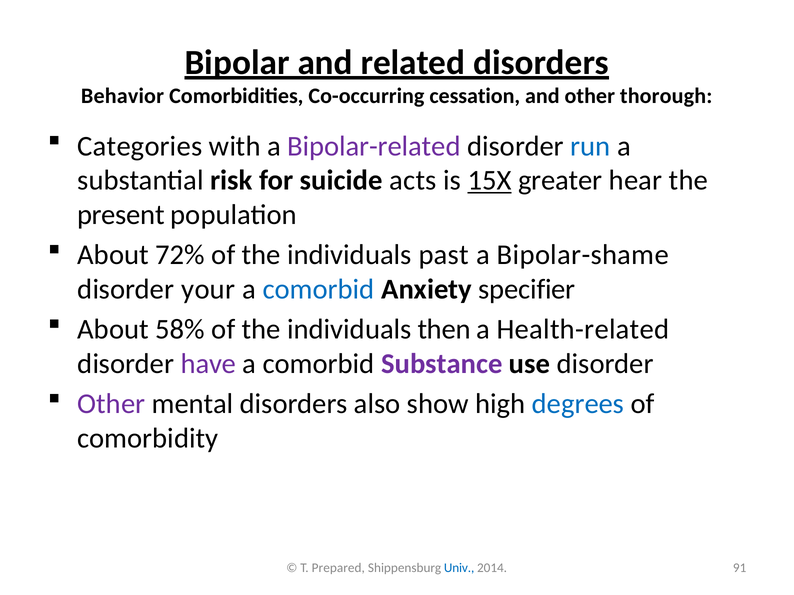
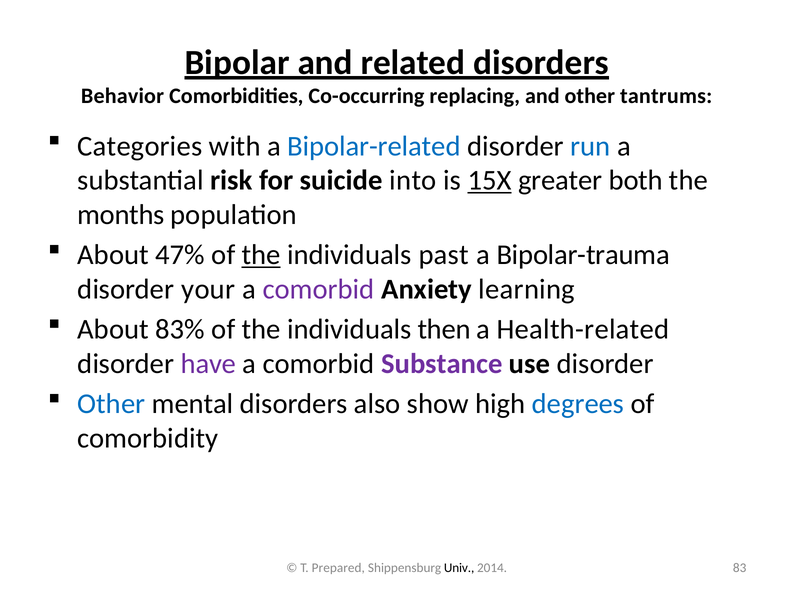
cessation: cessation -> replacing (475, 96)
thorough: thorough -> tantrums (666, 96)
Bipolar-related colour: purple -> blue (374, 146)
acts: acts -> into (413, 181)
hear: hear -> both (636, 181)
present: present -> months (121, 215)
72%: 72% -> 47% (180, 255)
the underline: none -> present (261, 255)
Bipolar-shame: Bipolar-shame -> Bipolar-trauma (583, 255)
comorbid colour: blue -> purple (319, 290)
specifier: specifier -> learning (527, 290)
58%: 58% -> 83% (180, 330)
Other colour: purple -> blue (111, 404)
Univ colour: blue -> black (459, 569)
91: 91 -> 83 (740, 569)
